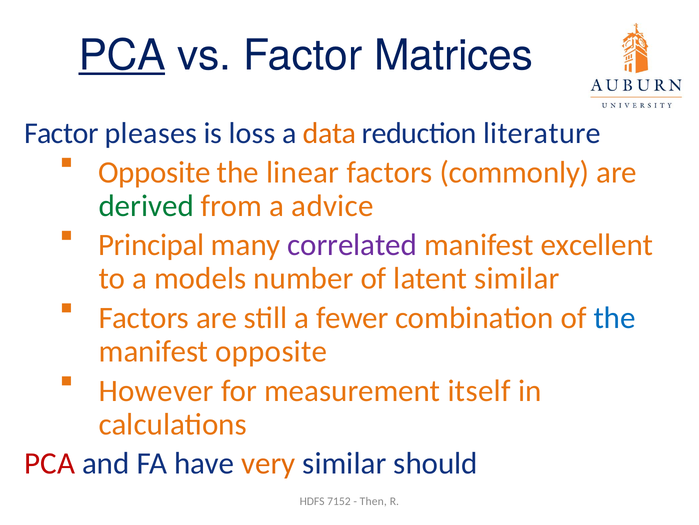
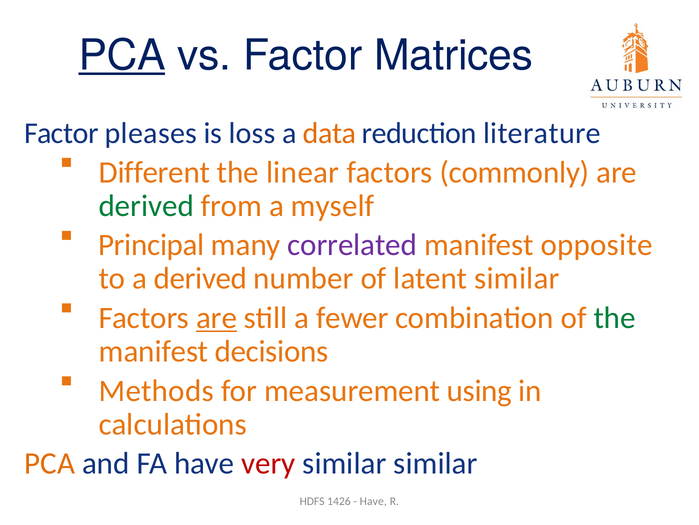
Opposite: Opposite -> Different (154, 172)
advice: advice -> myself (333, 206)
excellent: excellent -> opposite (597, 245)
a models: models -> derived (200, 278)
are underline: none -> present (217, 317)
the colour: blue -> green (615, 317)
manifest opposite: opposite -> decisions (272, 351)
However: However -> Methods (156, 390)
itself: itself -> using (479, 390)
PCA colour: red -> orange (50, 463)
very colour: orange -> red (268, 463)
similar should: should -> similar (435, 463)
7152: 7152 -> 1426 (339, 501)
Then: Then -> Have (373, 501)
